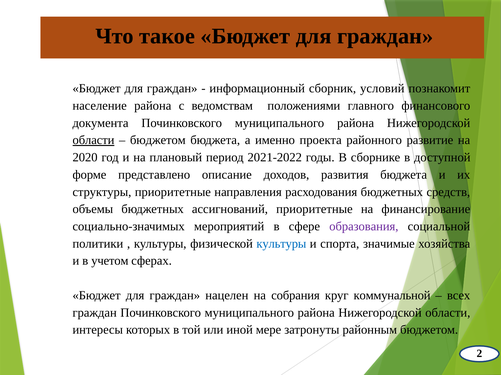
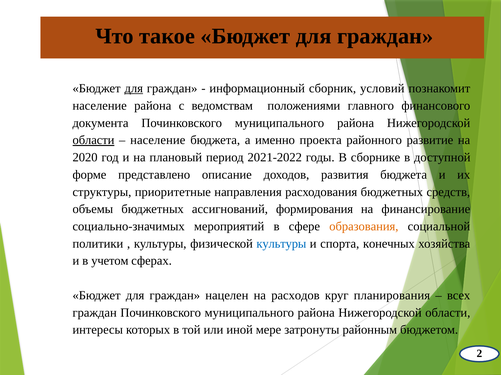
для underline: none -> present (134, 89)
бюджетом: бюджетом -> население (158, 140)
ассигнований приоритетные: приоритетные -> формирования (315, 210)
образования colour: purple -> orange (364, 227)
значимые: значимые -> конечных (389, 244)
собрания: собрания -> расходов (295, 296)
коммунальной: коммунальной -> планирования (392, 296)
